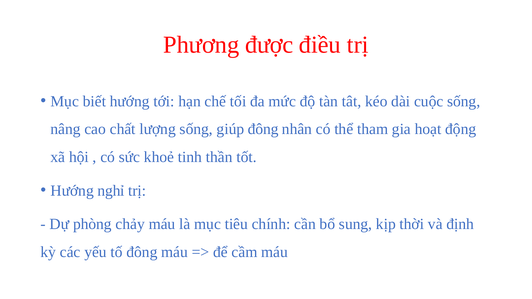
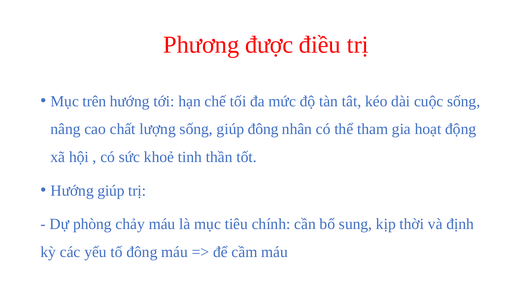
biết: biết -> trên (94, 101)
Hướng nghỉ: nghỉ -> giúp (111, 191)
